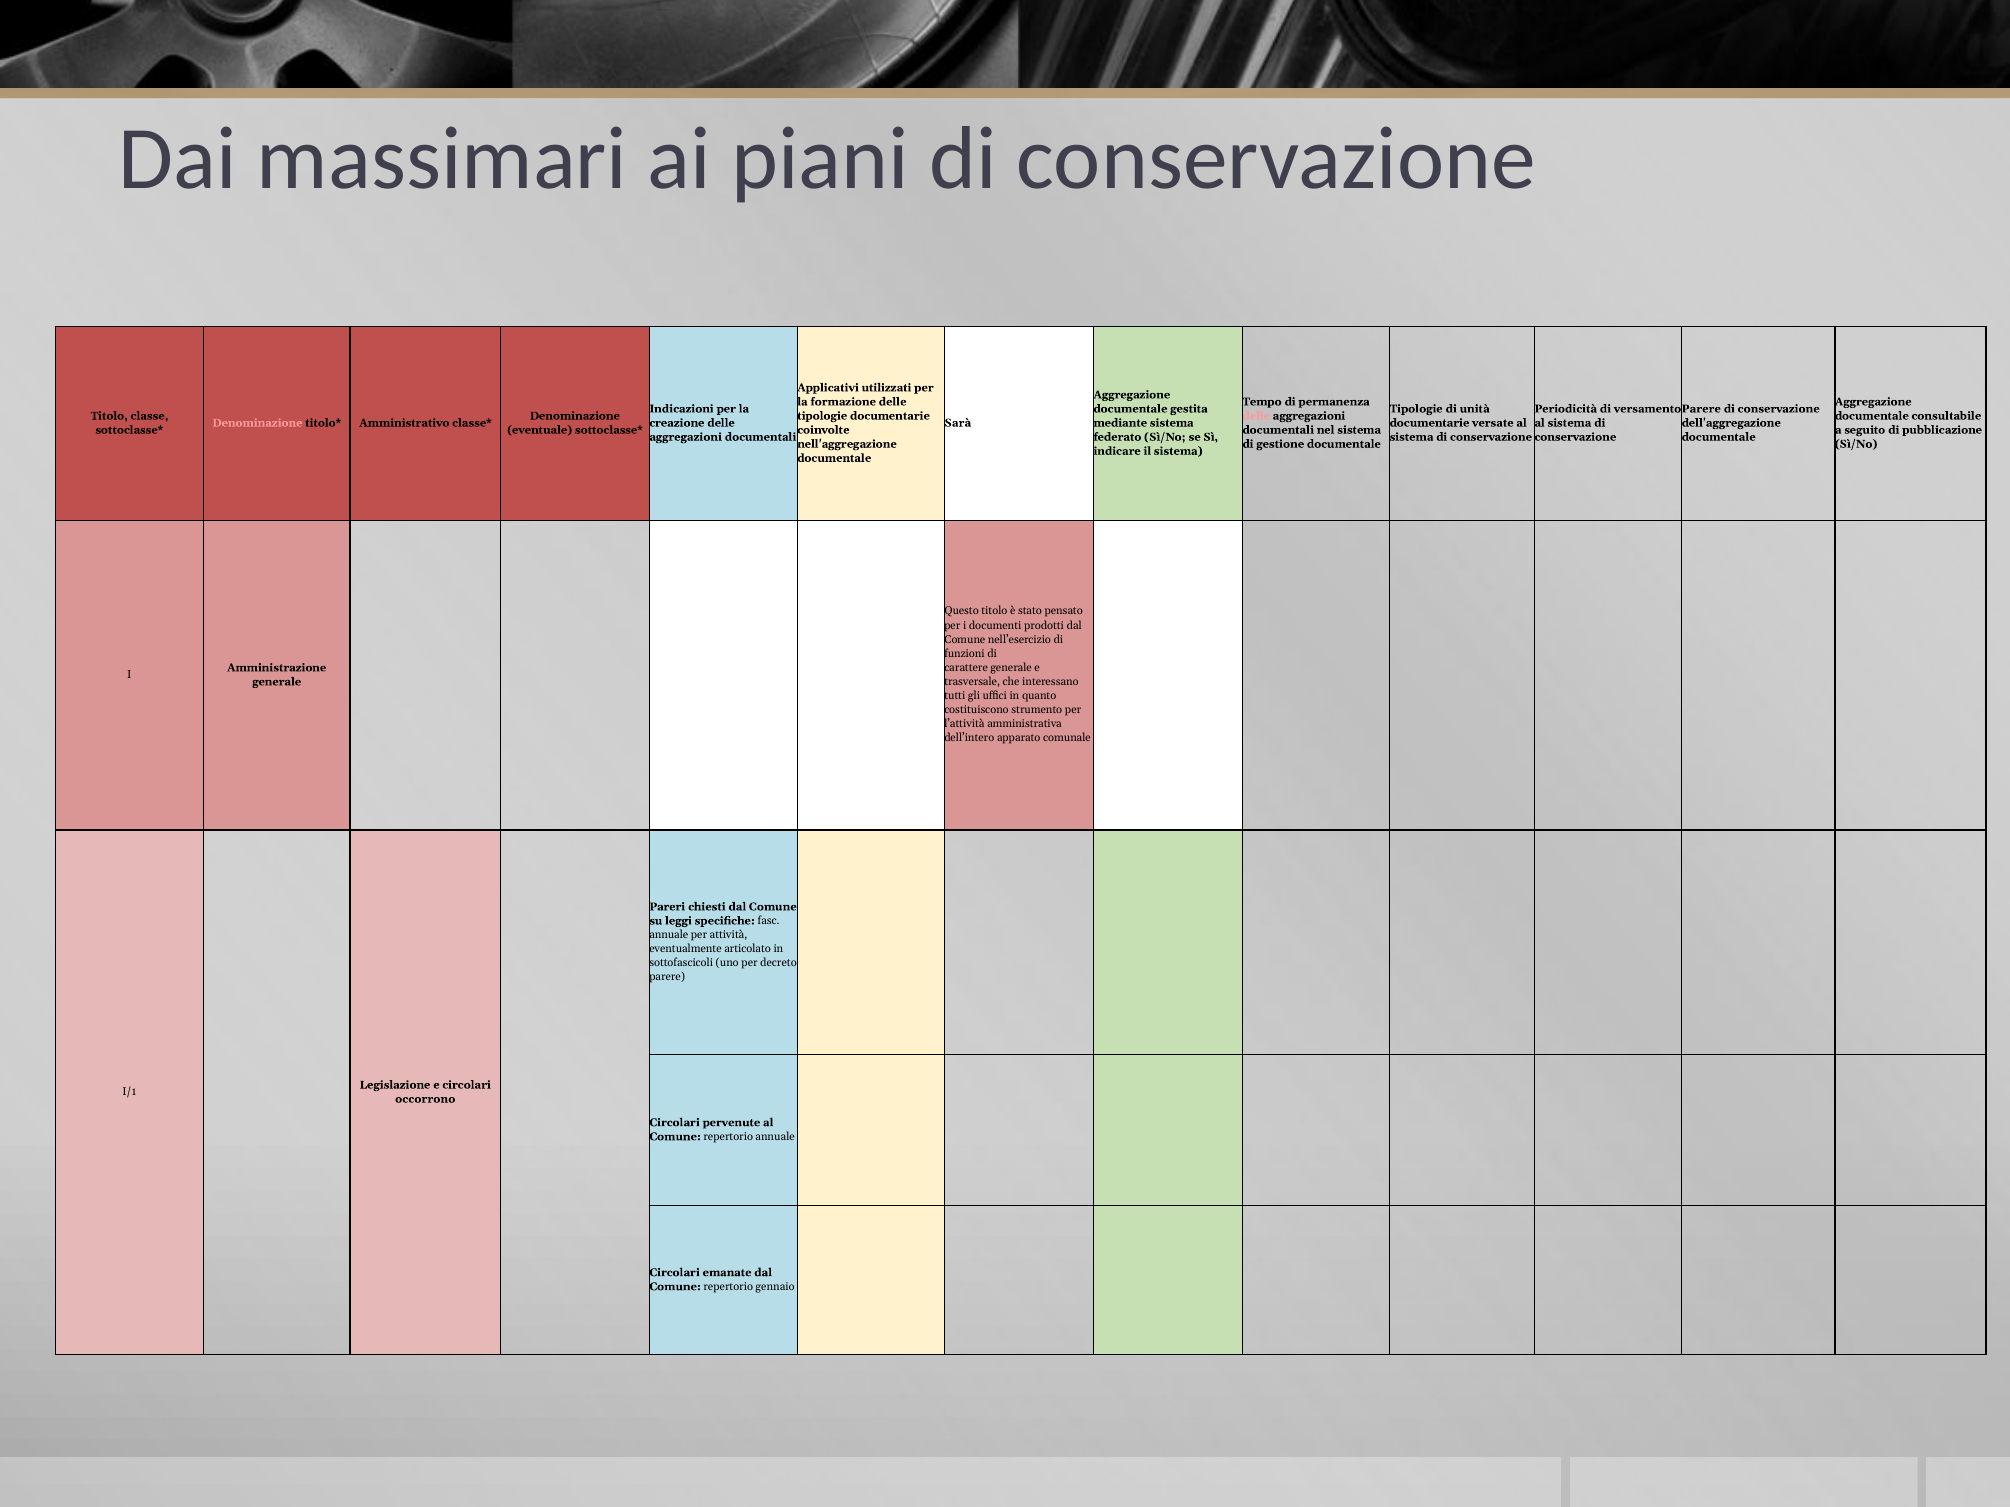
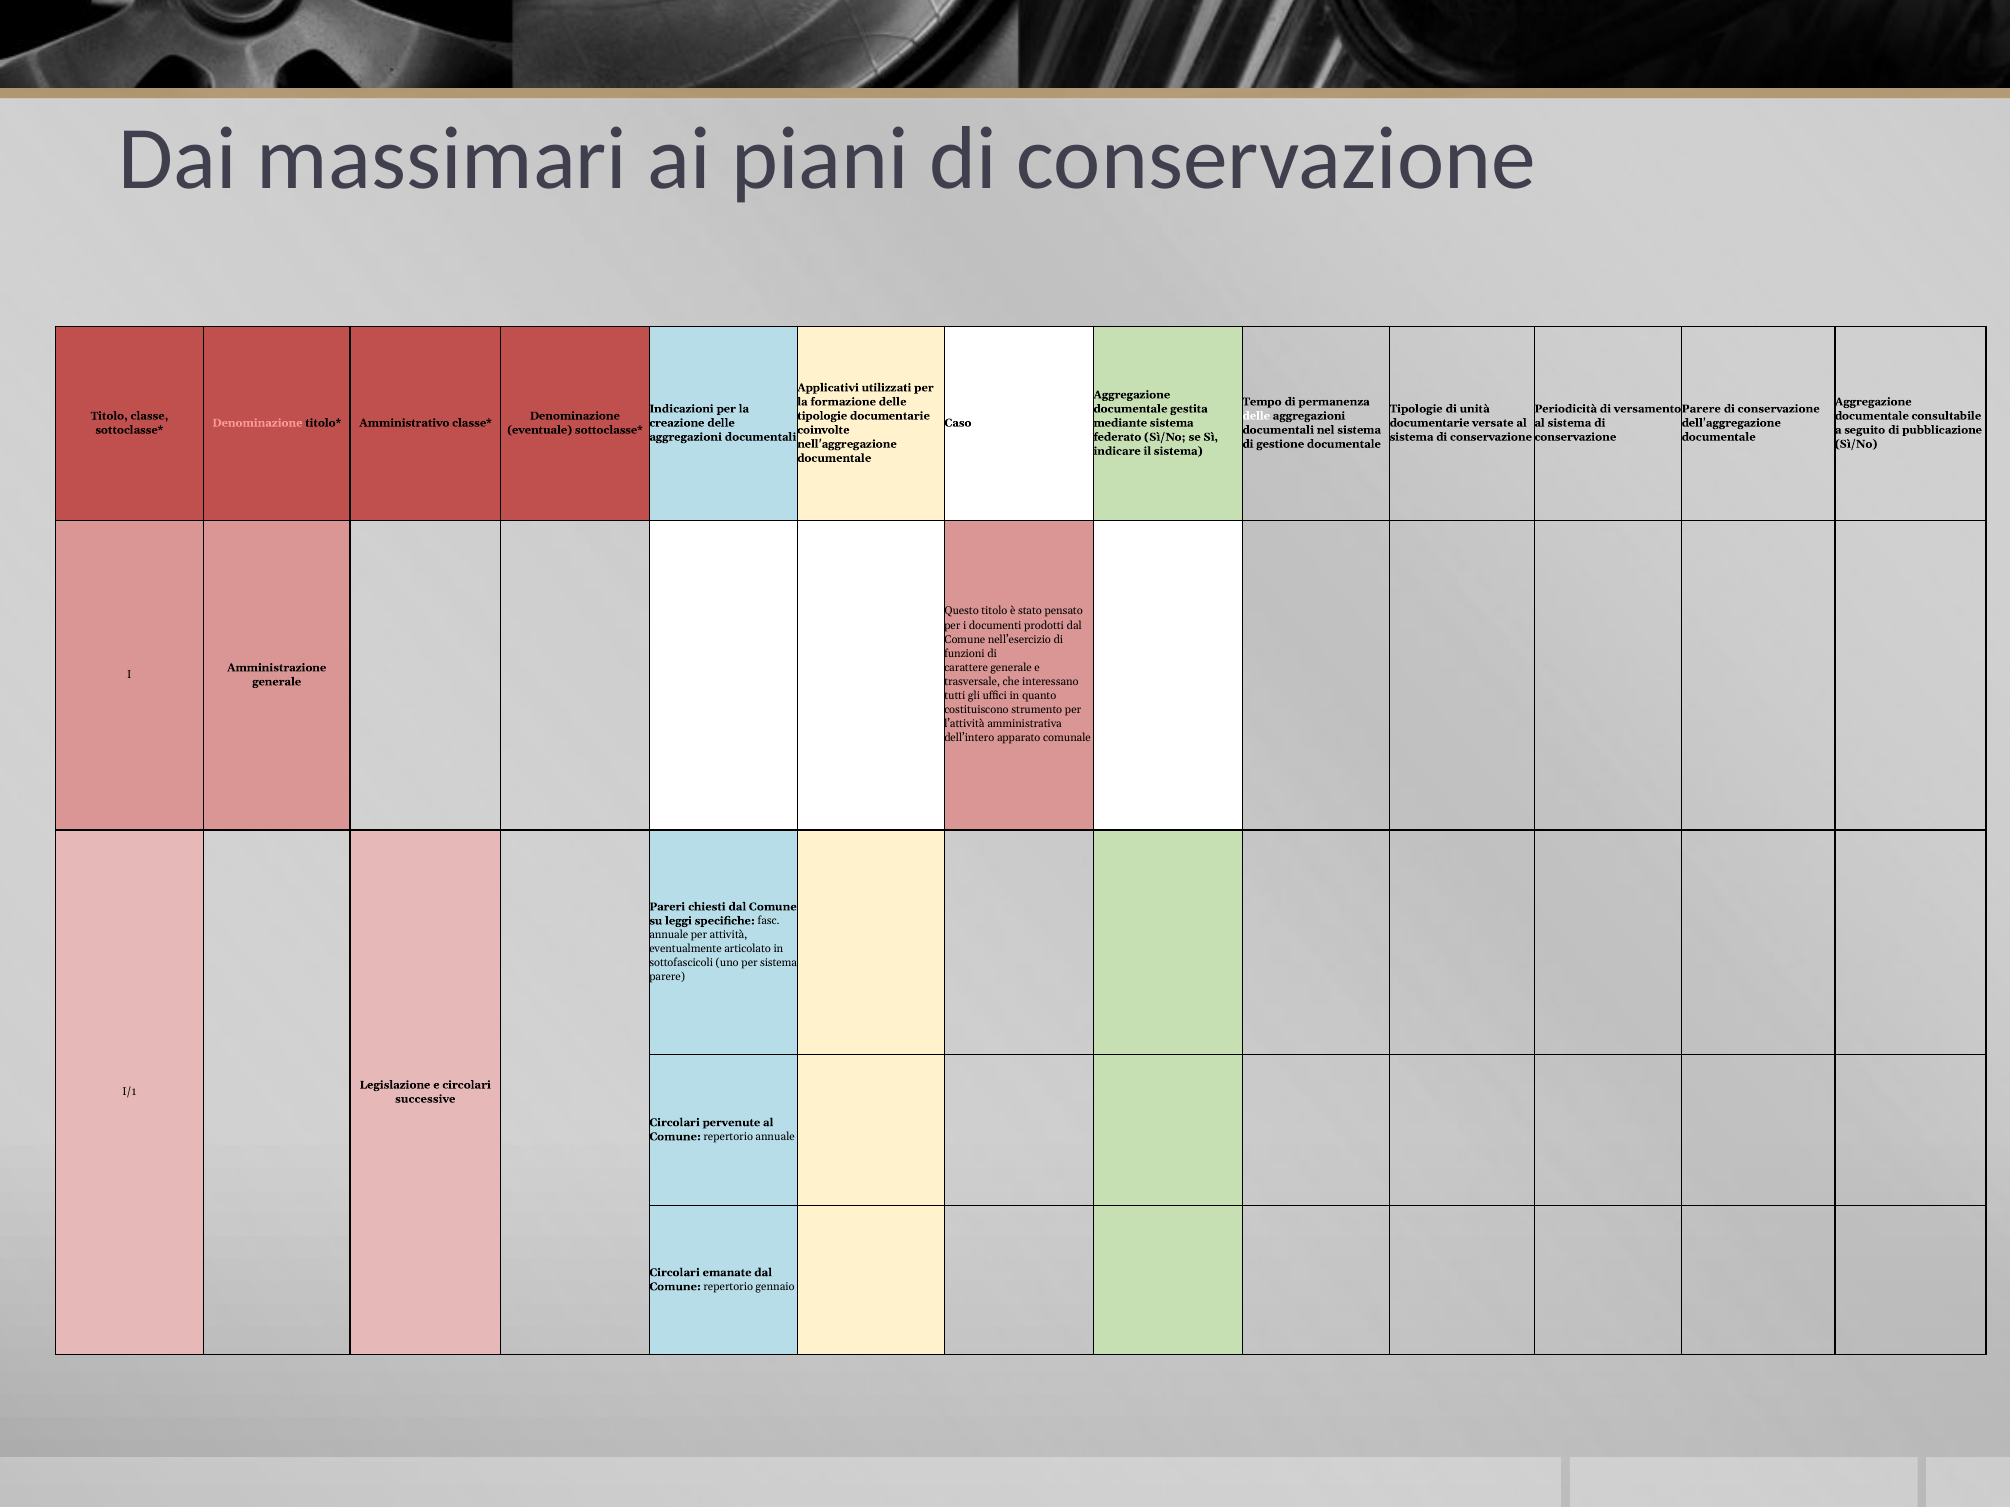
delle colour: pink -> white (1256, 416)
Sarà: Sarà -> Caso (958, 423)
per decreto: decreto -> sistema (779, 963)
occorrono: occorrono -> successive (425, 1099)
